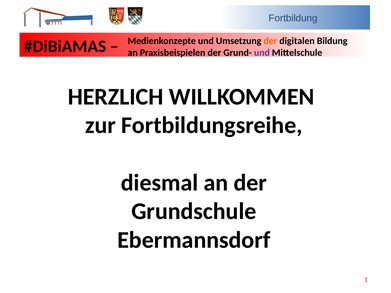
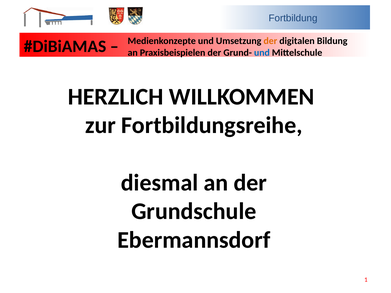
und colour: purple -> blue (262, 53)
